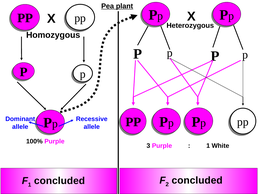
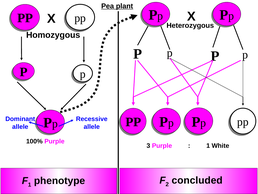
1 concluded: concluded -> phenotype (60, 180)
